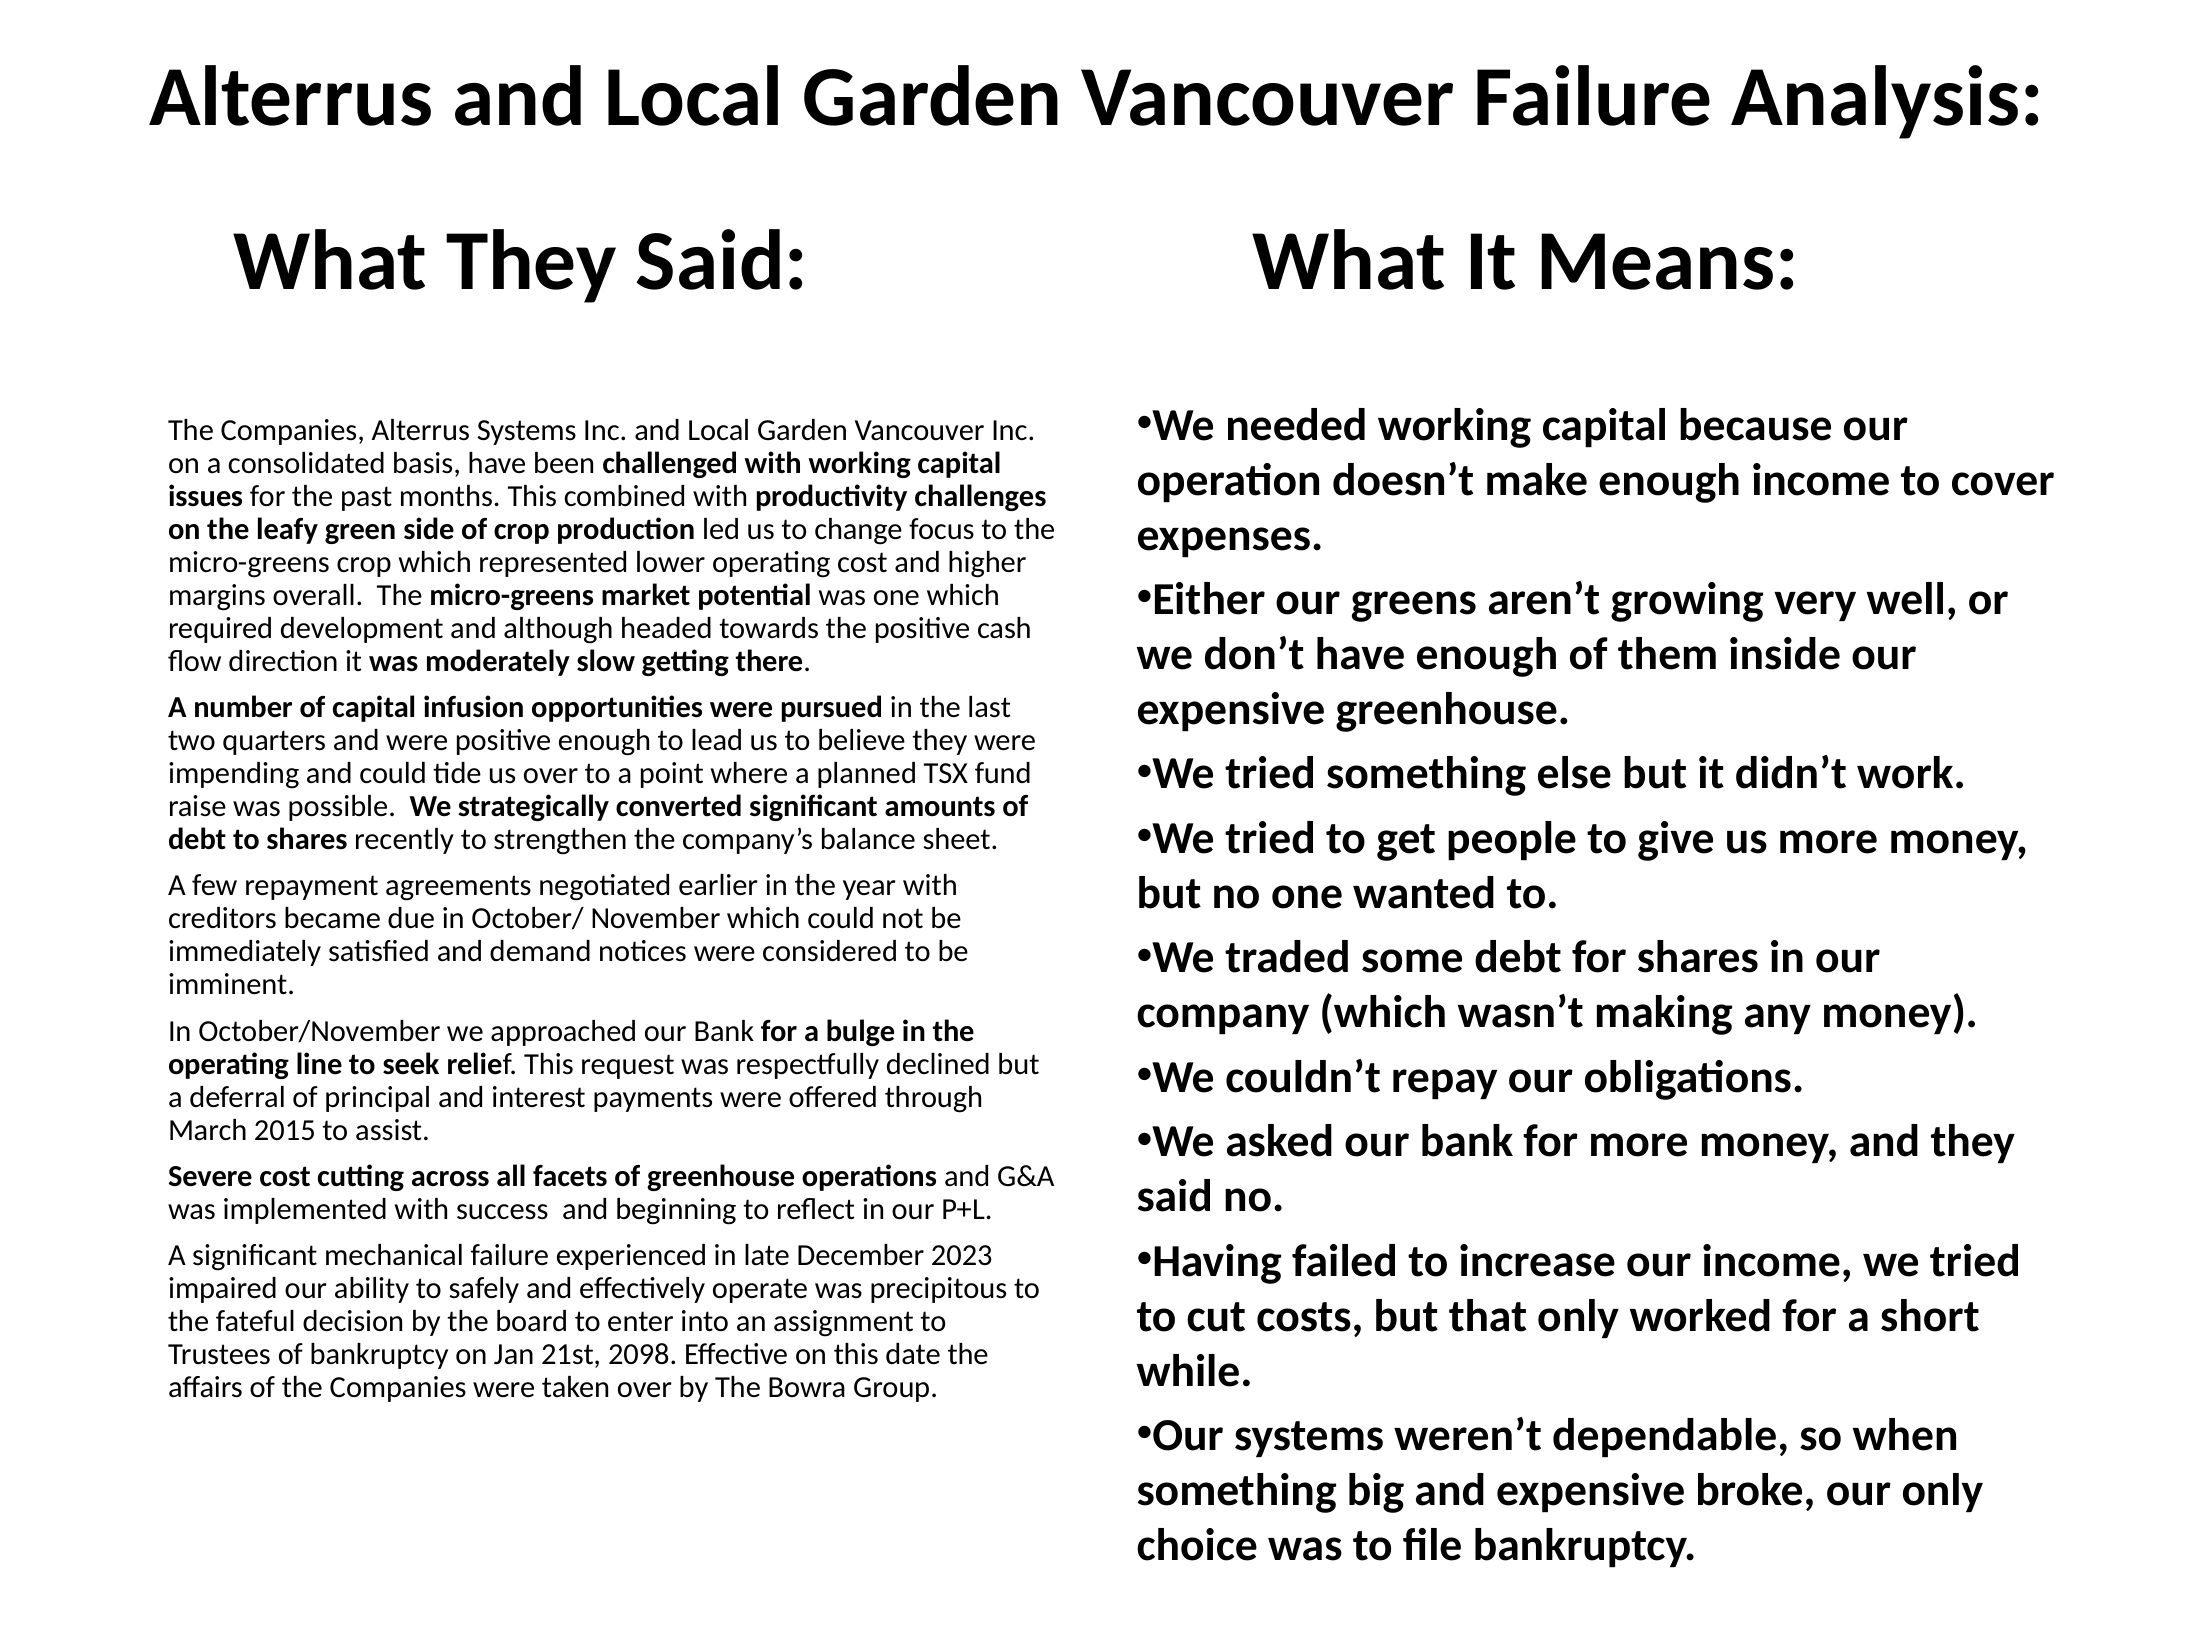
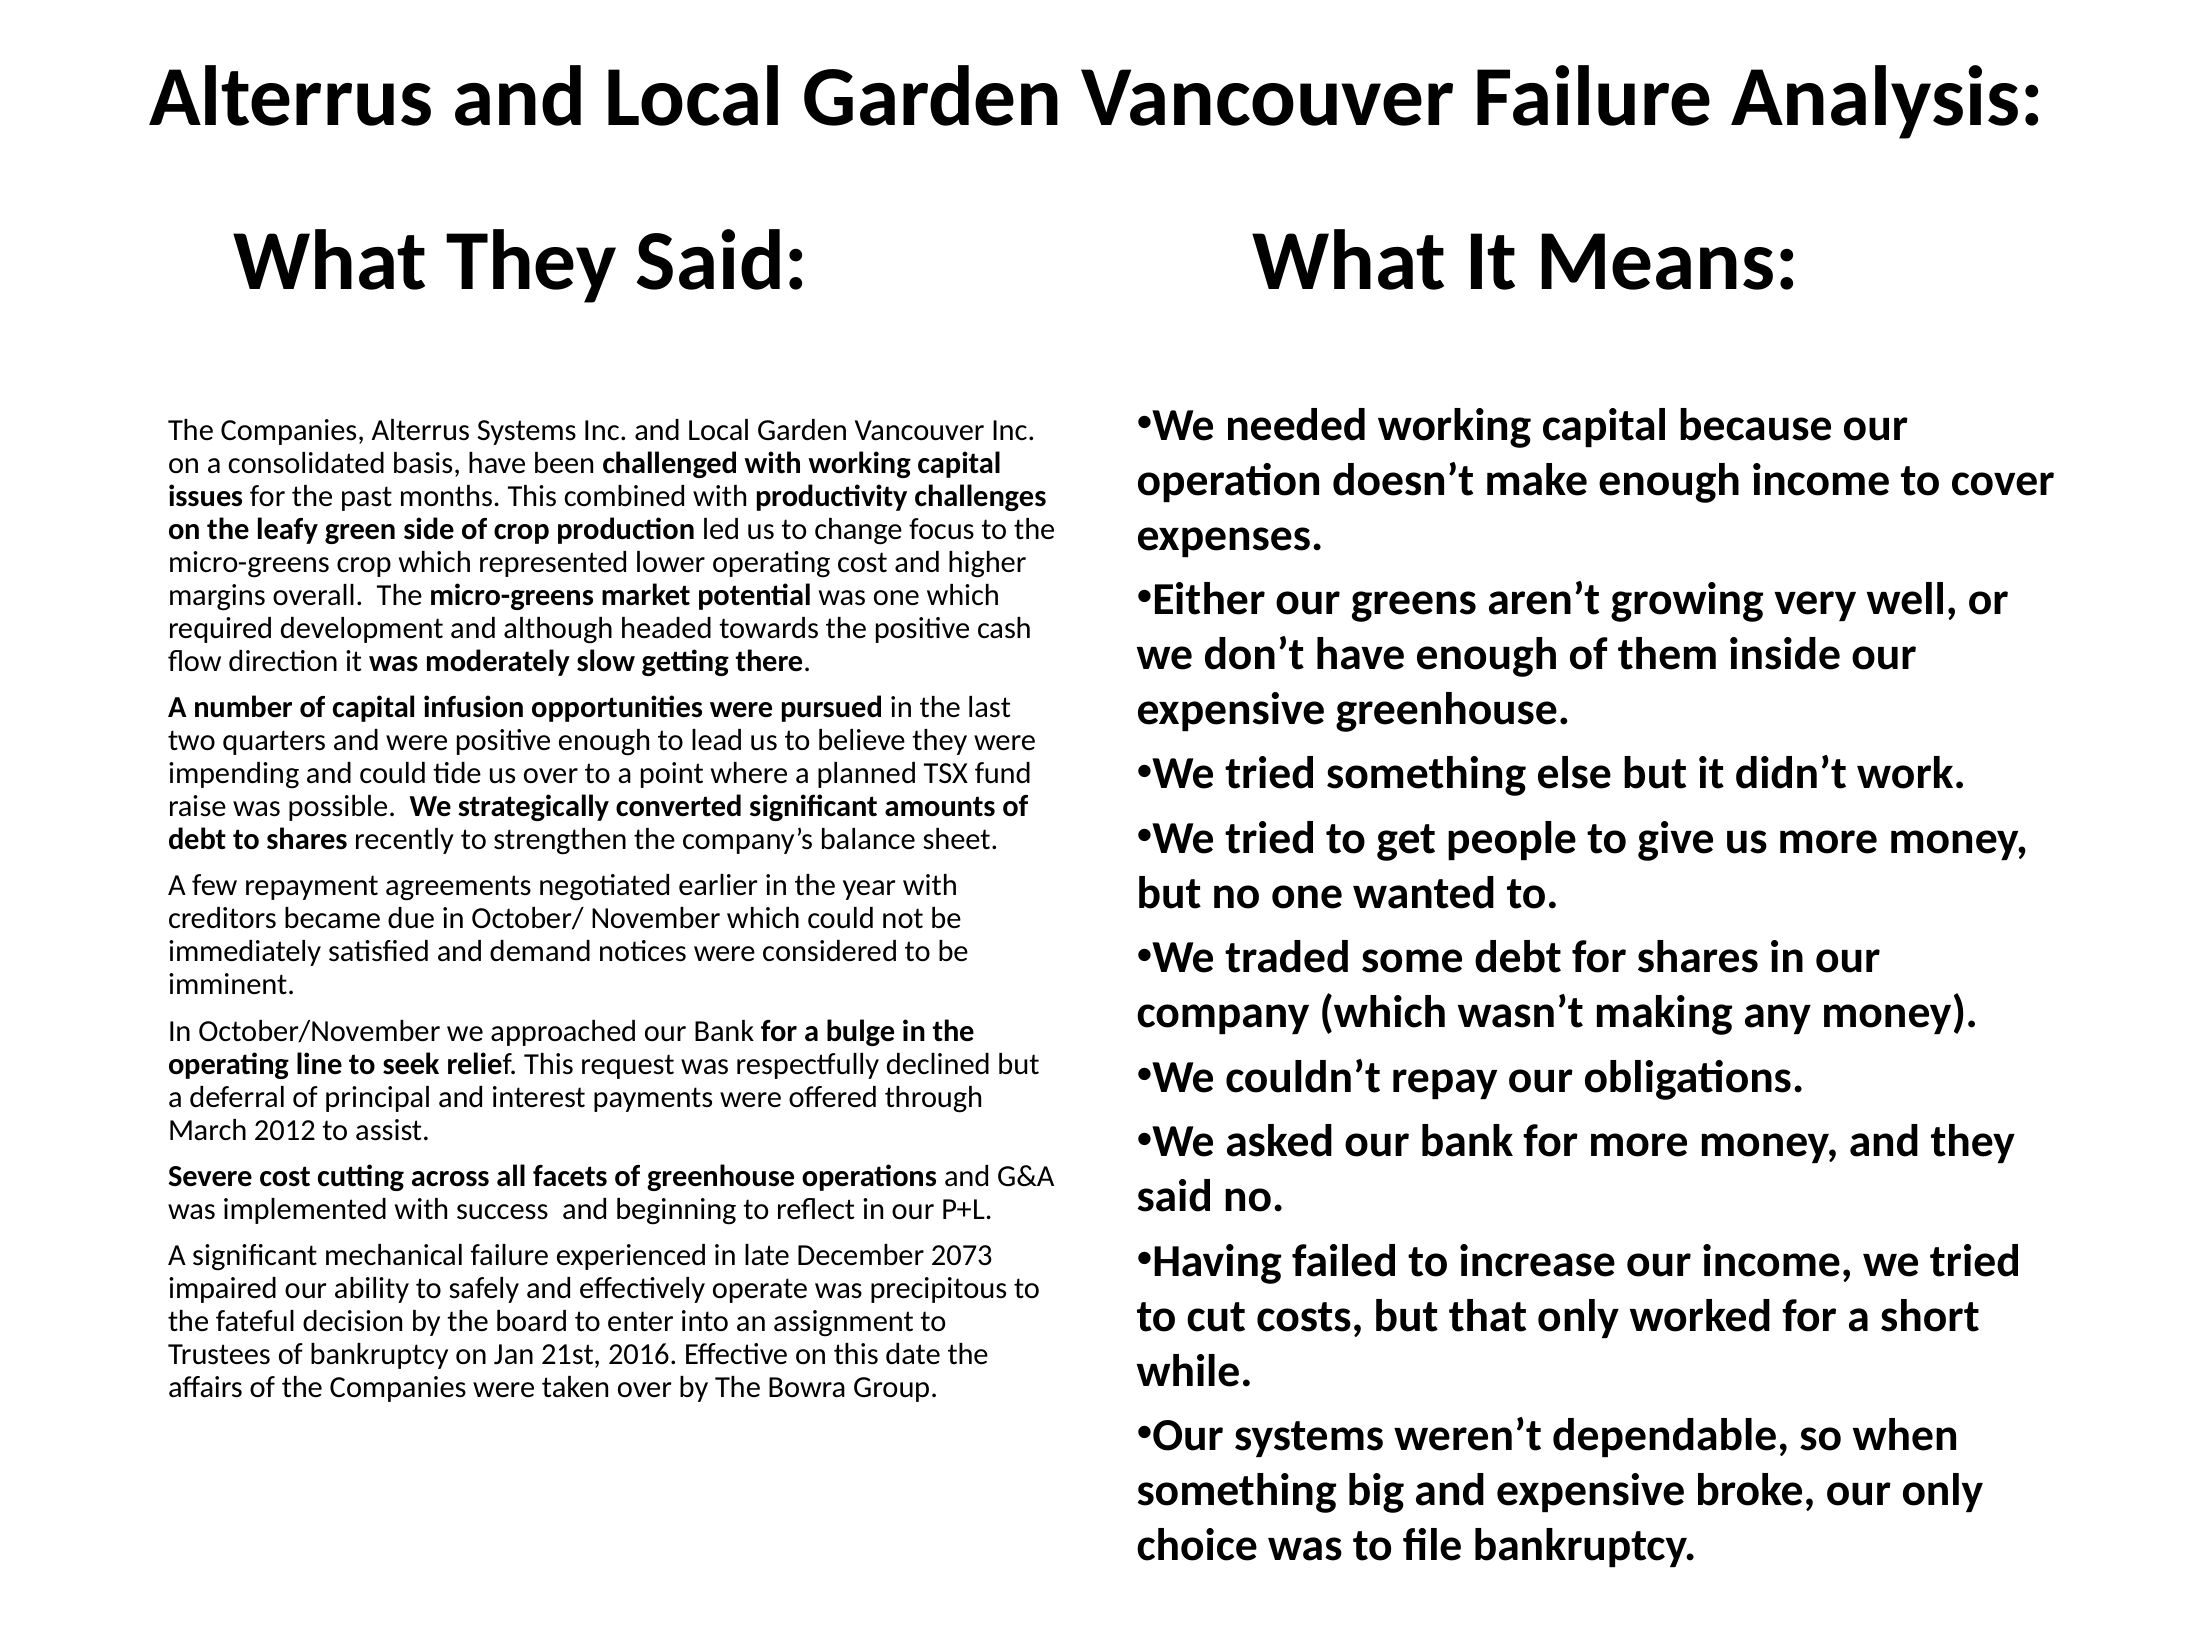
2015: 2015 -> 2012 (285, 1130)
2023: 2023 -> 2073 (962, 1255)
2098: 2098 -> 2016 (643, 1354)
